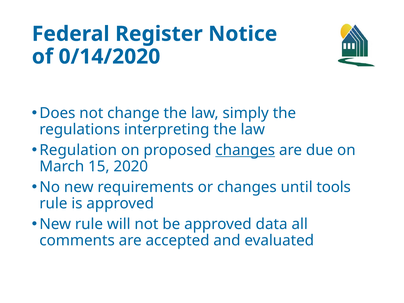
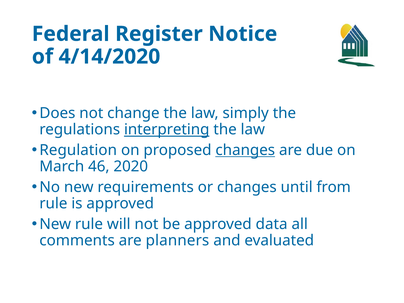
0/14/2020: 0/14/2020 -> 4/14/2020 (109, 57)
interpreting underline: none -> present (167, 130)
15: 15 -> 46 (99, 167)
tools: tools -> from (334, 187)
accepted: accepted -> planners (177, 241)
